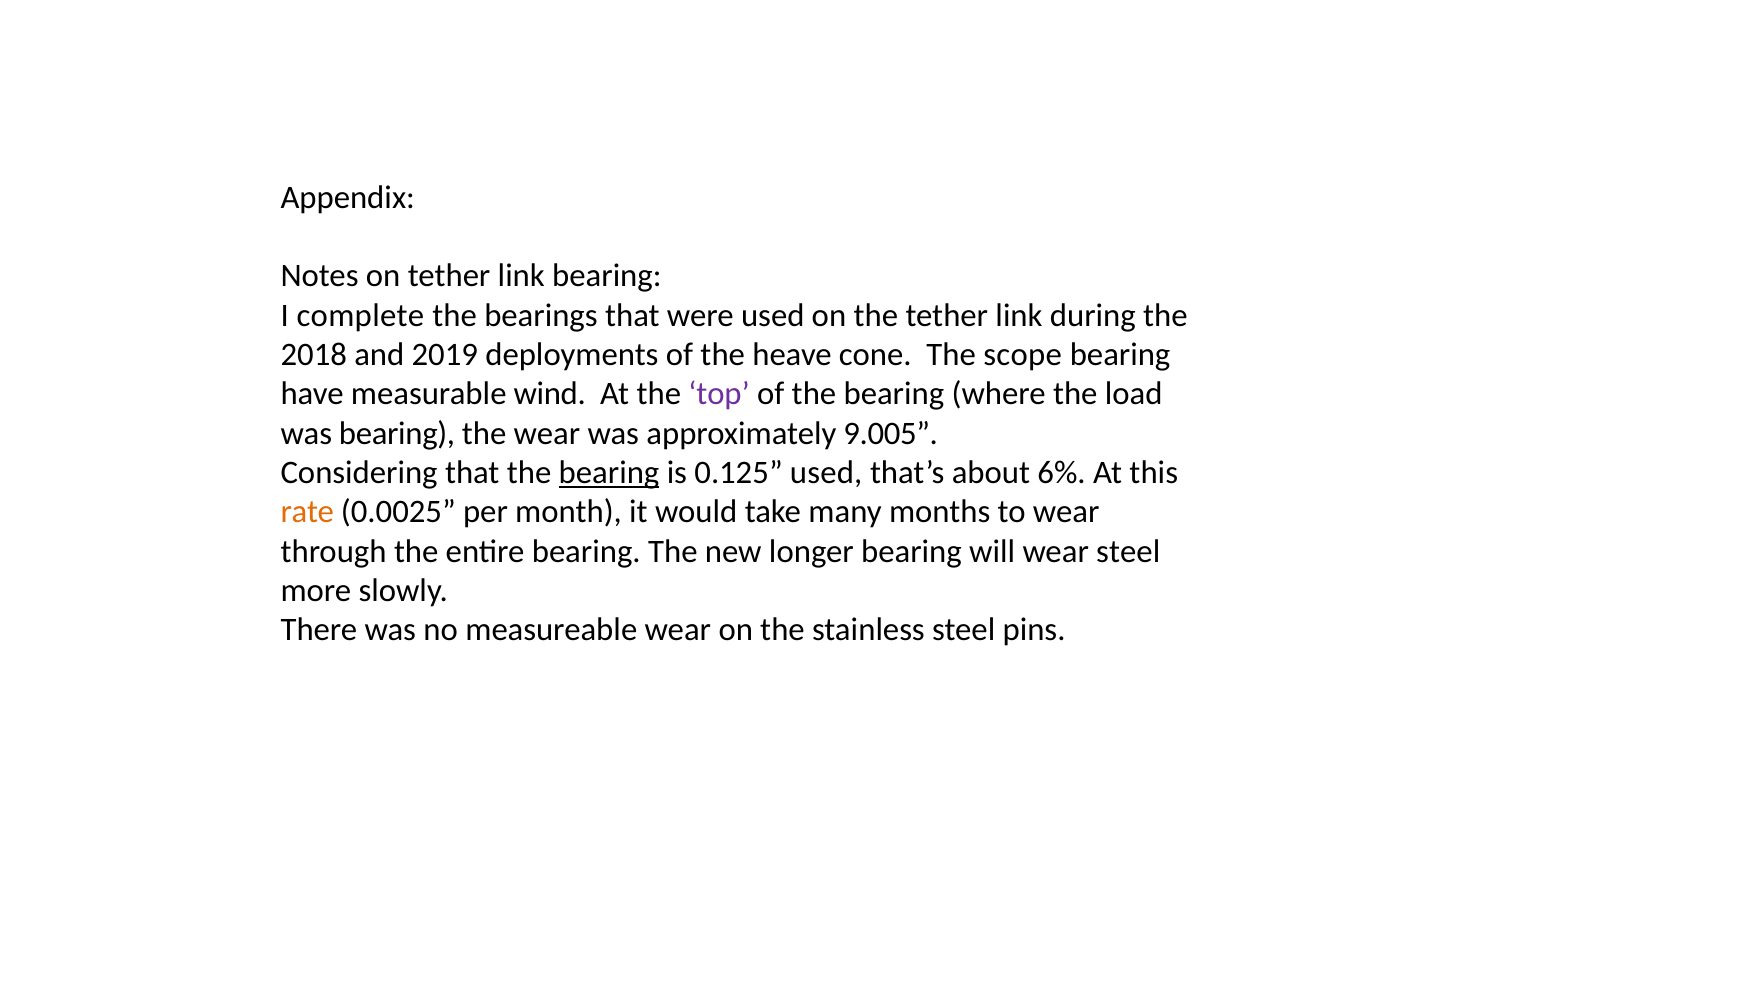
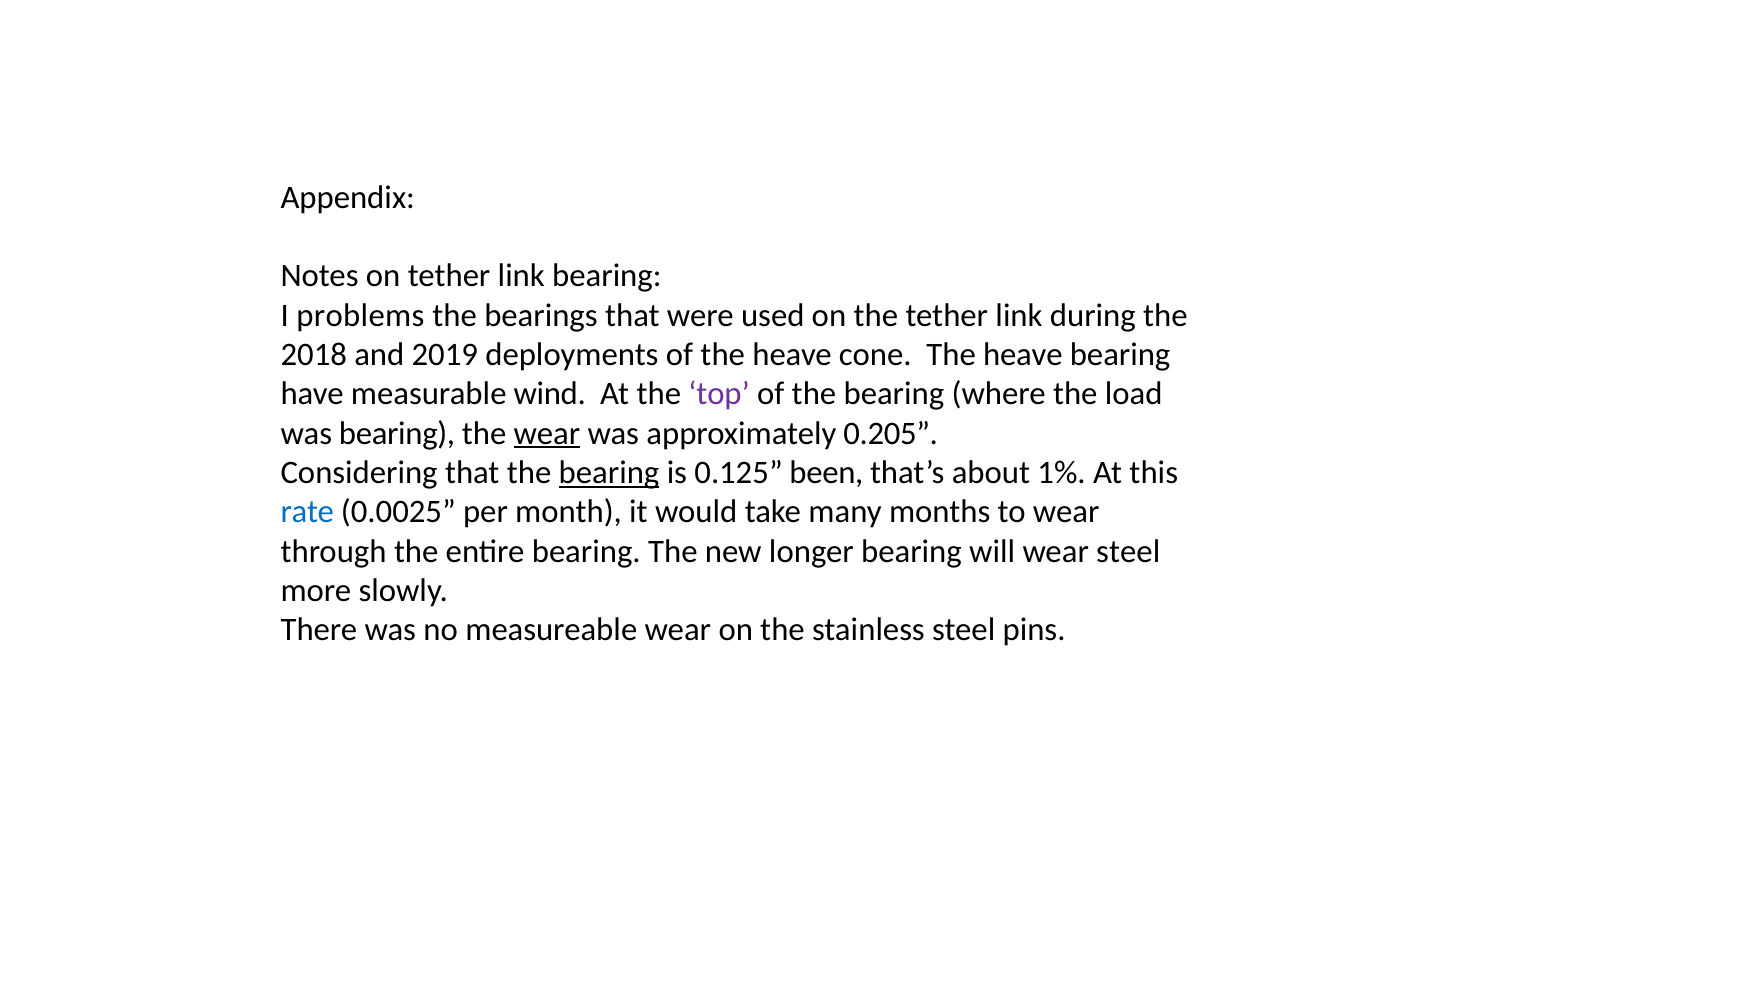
complete: complete -> problems (360, 315)
cone The scope: scope -> heave (1023, 355)
wear underline: none -> present (547, 433)
9.005: 9.005 -> 0.205 (891, 433)
0.125 used: used -> been (826, 472)
6%: 6% -> 1% (1062, 472)
rate colour: orange -> blue (307, 512)
